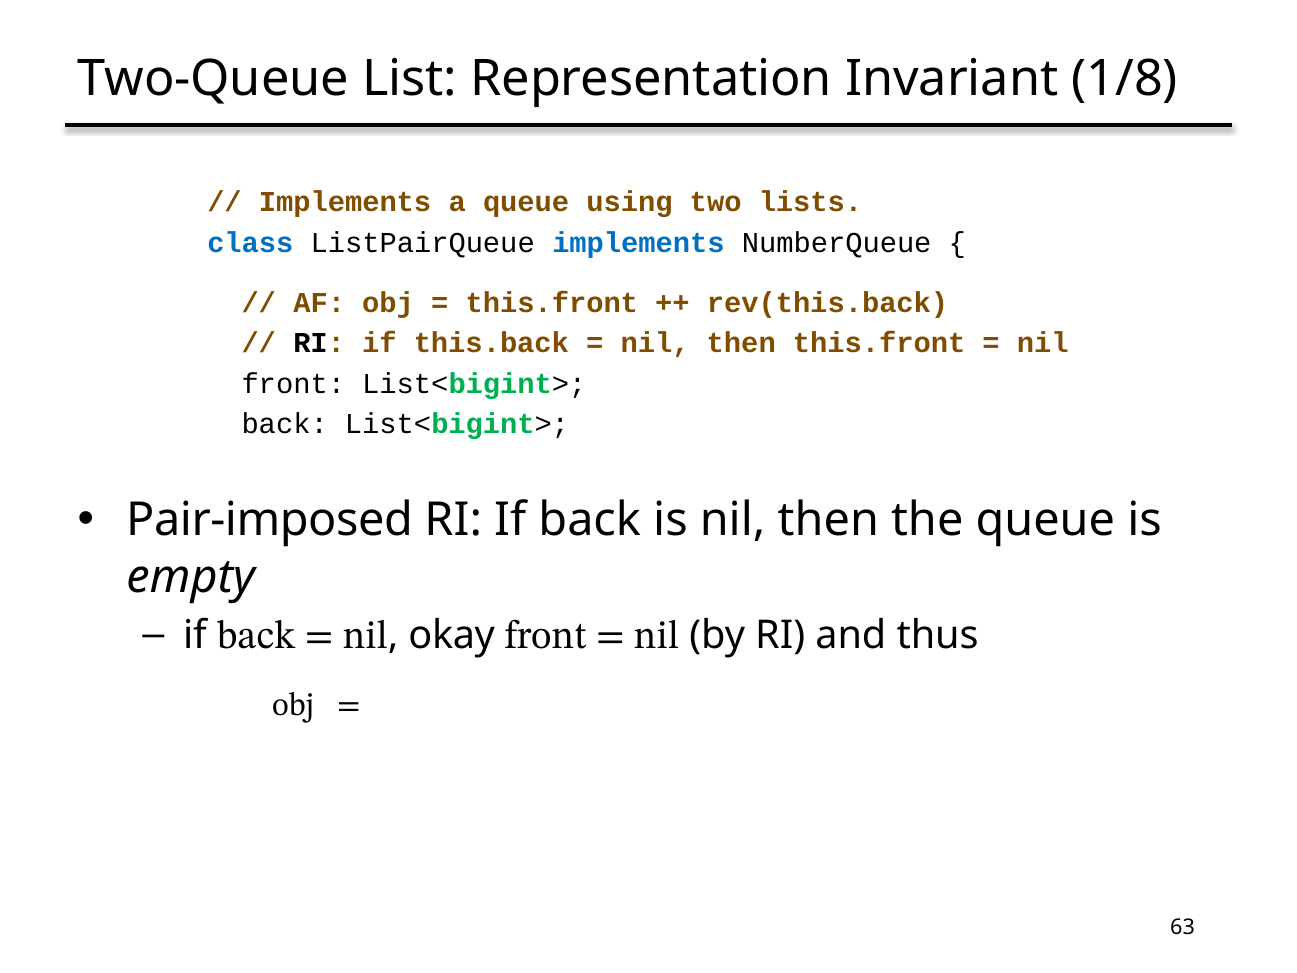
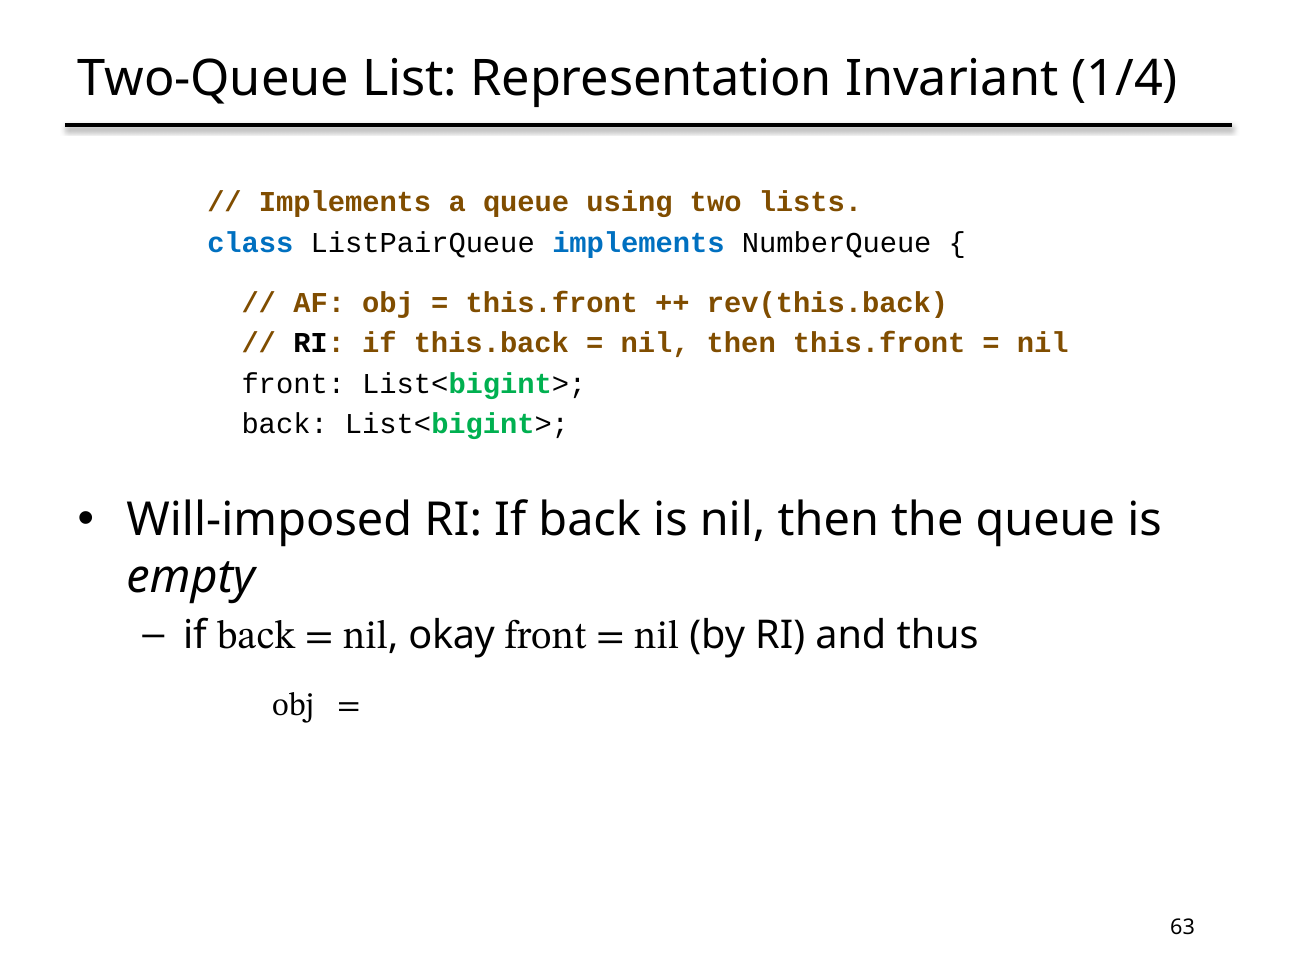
1/8: 1/8 -> 1/4 (1125, 79)
Pair-imposed: Pair-imposed -> Will-imposed (269, 520)
